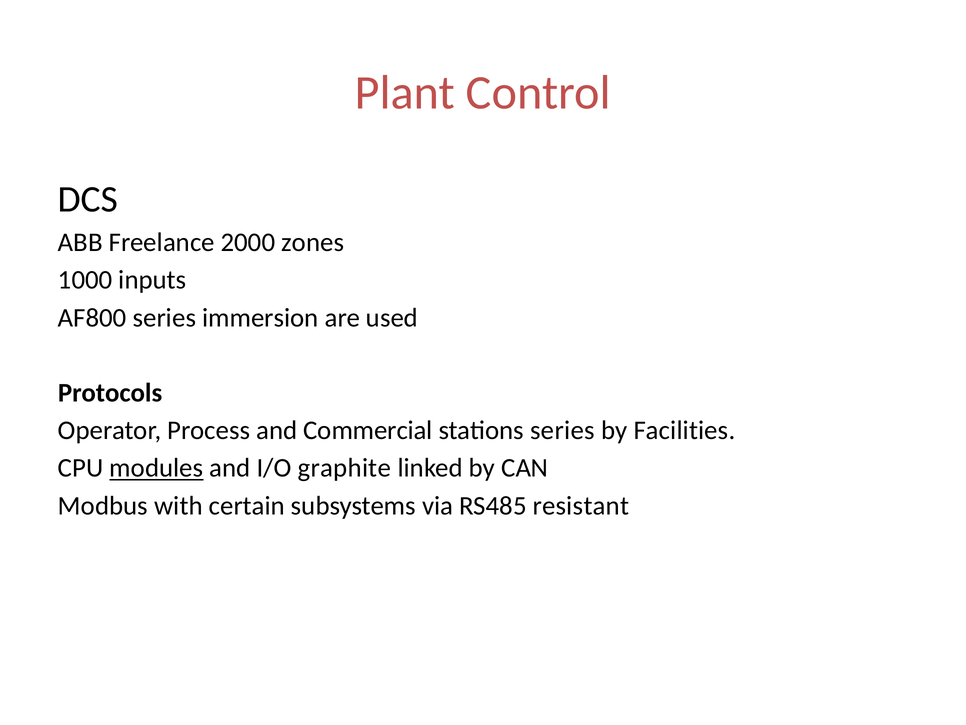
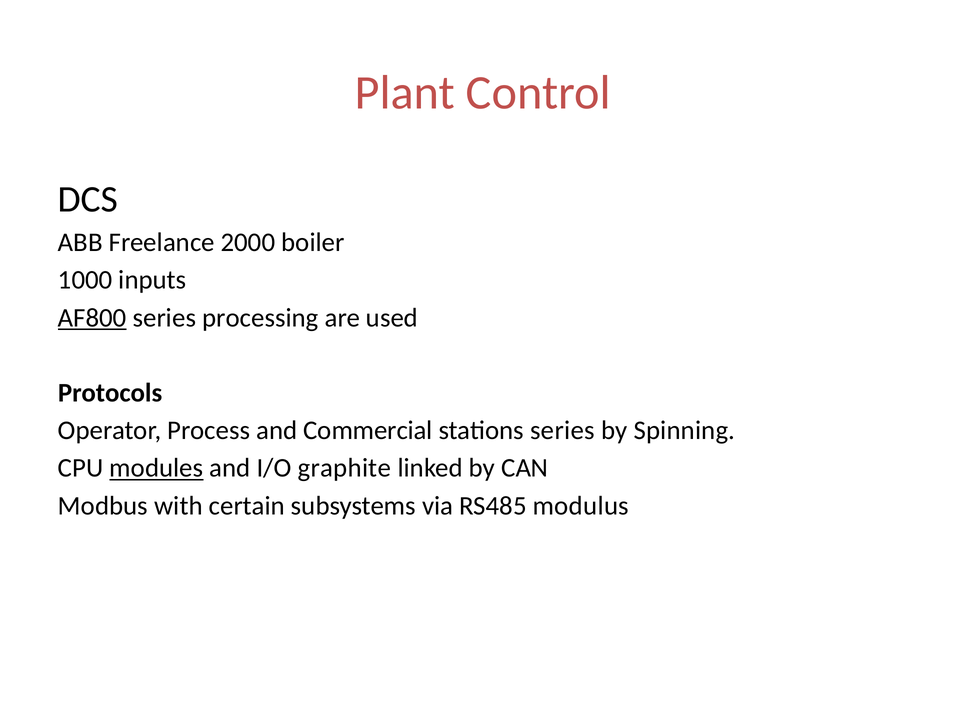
zones: zones -> boiler (313, 242)
AF800 underline: none -> present (92, 317)
immersion: immersion -> processing (260, 317)
Facilities: Facilities -> Spinning (684, 430)
resistant: resistant -> modulus (581, 505)
